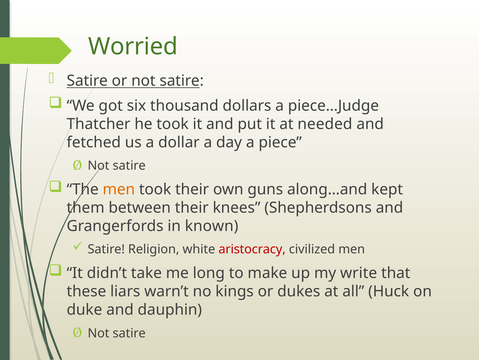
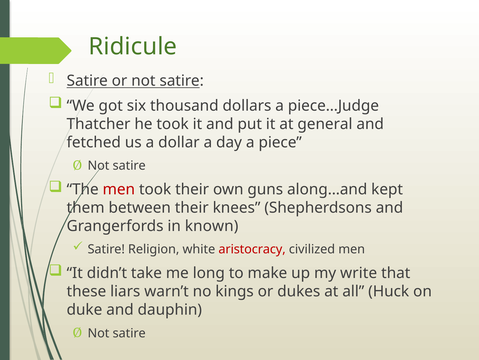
Worried: Worried -> Ridicule (133, 46)
needed: needed -> general (325, 124)
men colour: orange -> red (119, 189)
